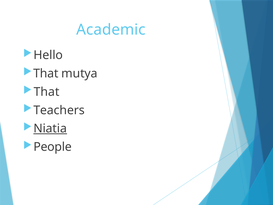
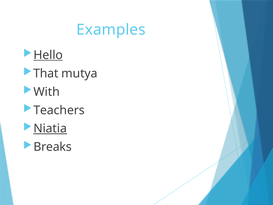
Academic: Academic -> Examples (111, 30)
Hello underline: none -> present (48, 55)
That: That -> With (47, 92)
People: People -> Breaks (53, 147)
